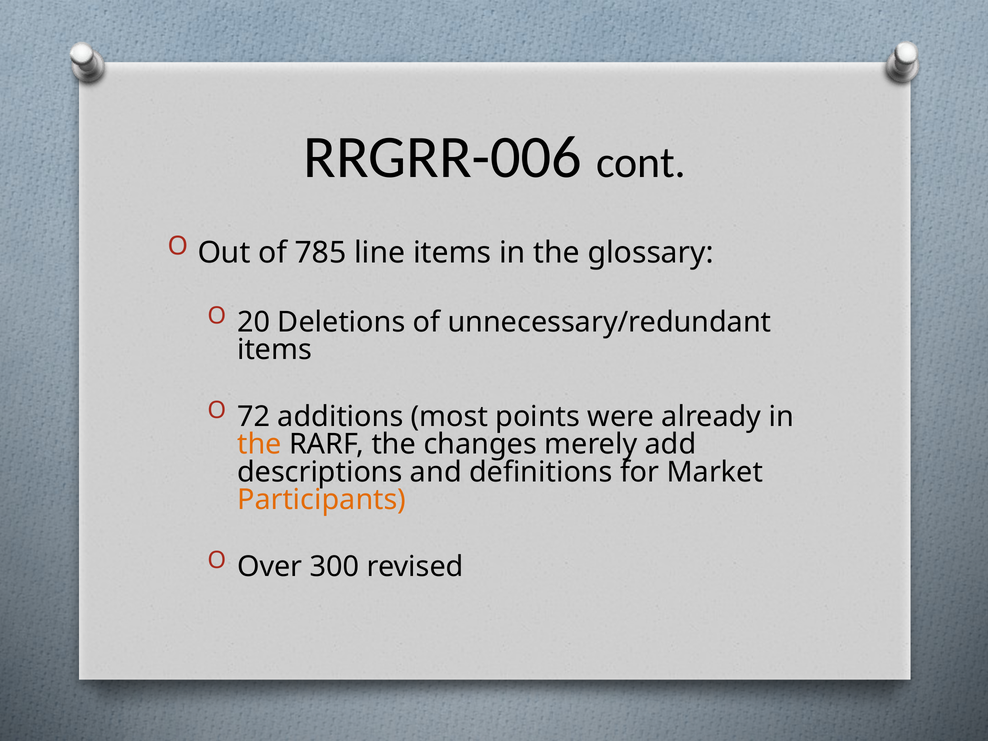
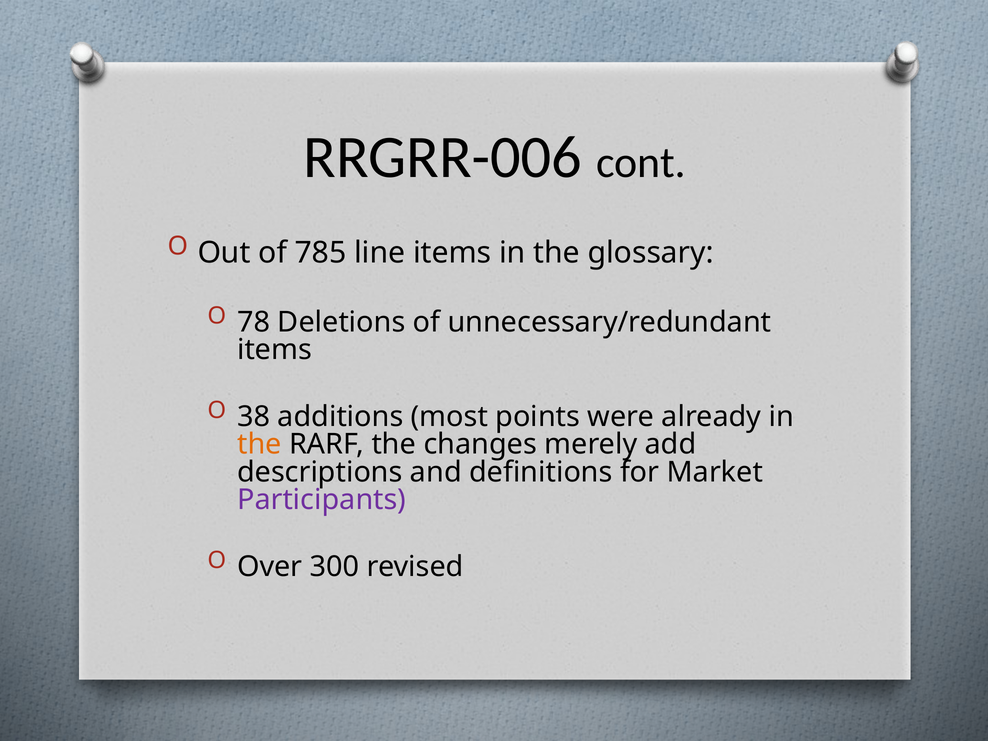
20: 20 -> 78 (254, 322)
72: 72 -> 38 (254, 417)
Participants colour: orange -> purple (322, 500)
